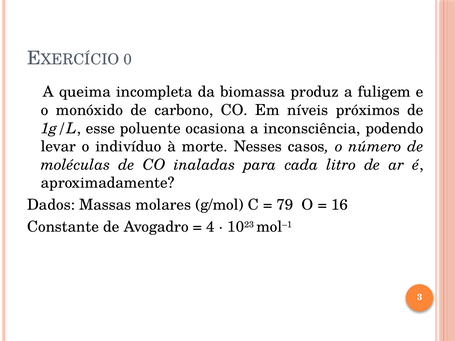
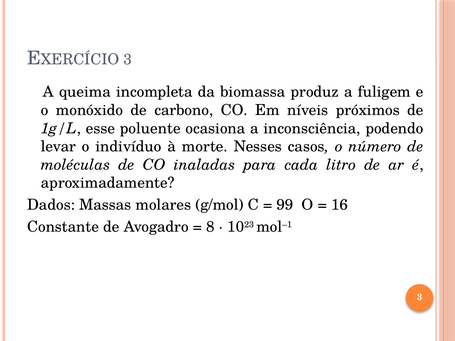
0: 0 -> 3 (128, 59)
79: 79 -> 99 (285, 205)
4: 4 -> 8 (210, 227)
